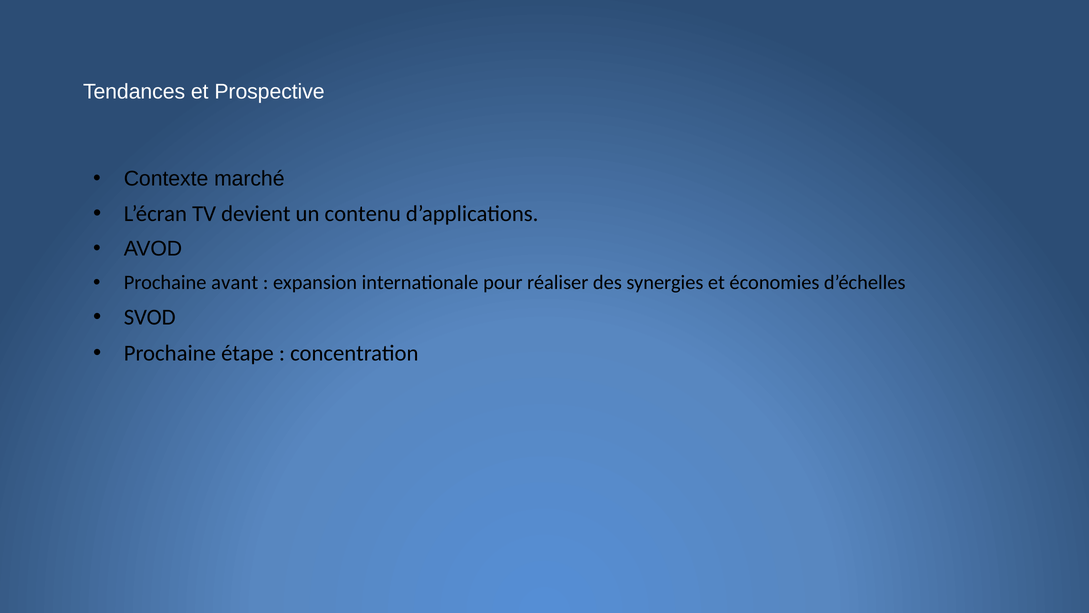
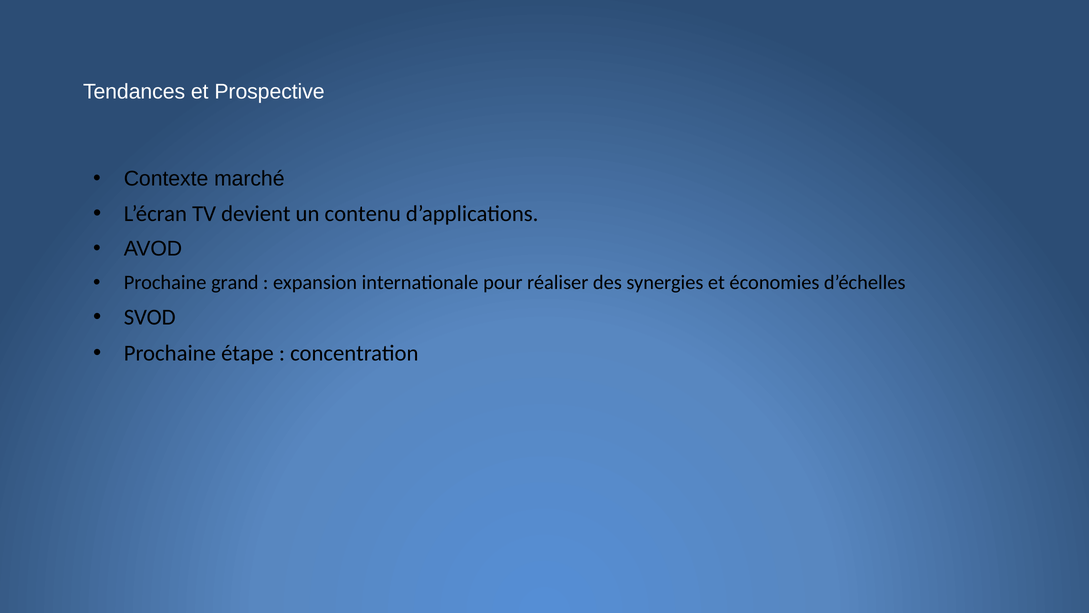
avant: avant -> grand (235, 282)
